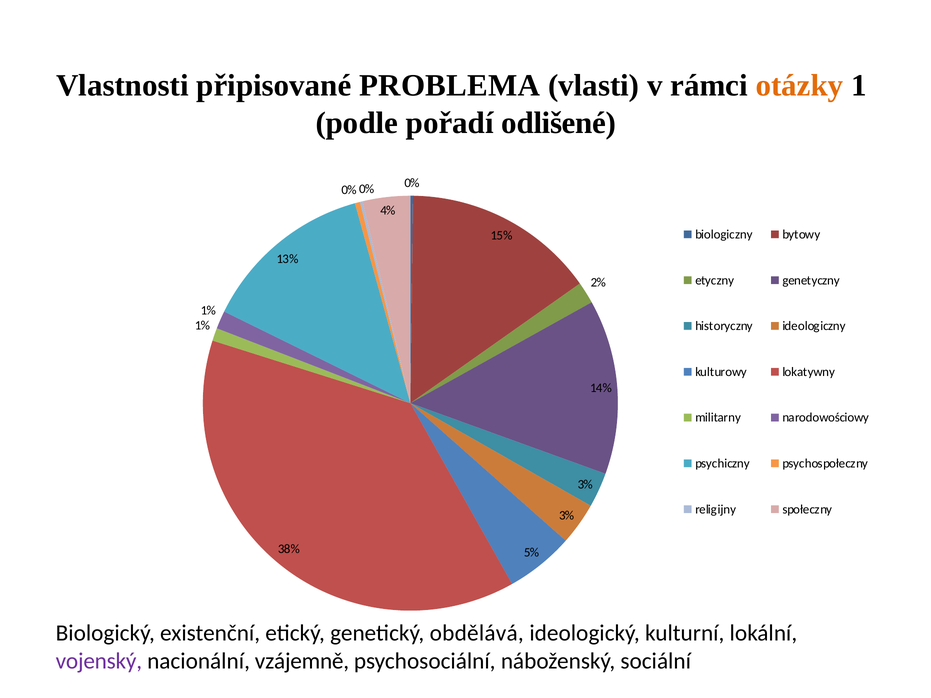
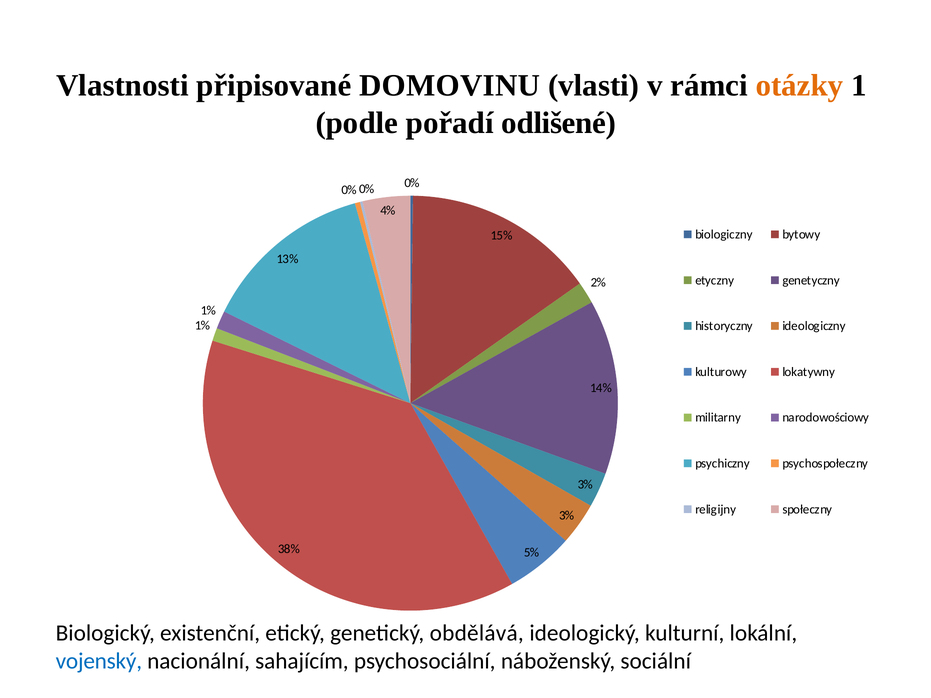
PROBLEMA: PROBLEMA -> DOMOVINU (450, 86)
vojenský colour: purple -> blue (99, 661)
vzájemně: vzájemně -> sahajícím (302, 661)
